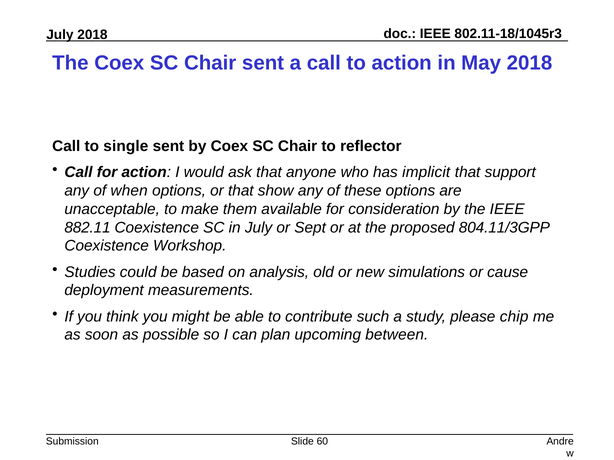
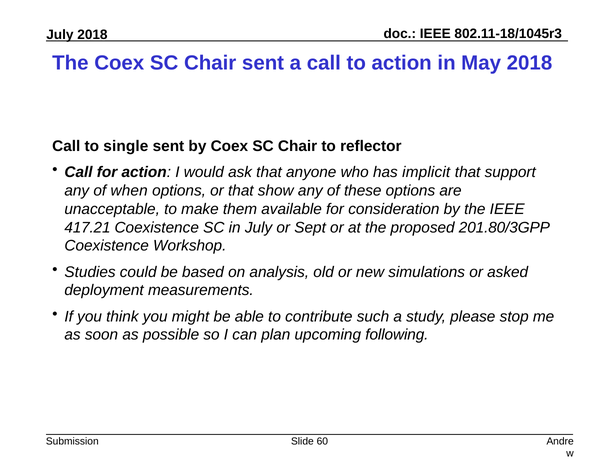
882.11: 882.11 -> 417.21 (87, 228)
804.11/3GPP: 804.11/3GPP -> 201.80/3GPP (504, 228)
cause: cause -> asked (508, 272)
chip: chip -> stop (514, 317)
between: between -> following (397, 335)
